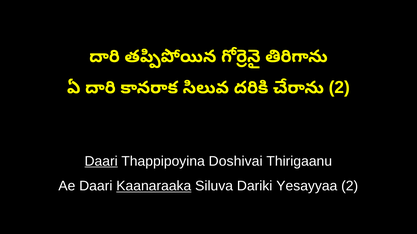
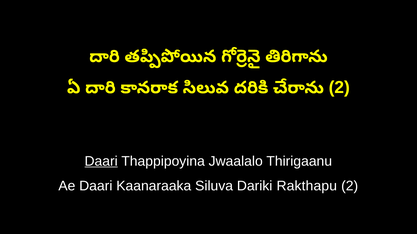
Doshivai: Doshivai -> Jwaalalo (236, 162)
Kaanaraaka underline: present -> none (154, 187)
Yesayyaa: Yesayyaa -> Rakthapu (307, 187)
